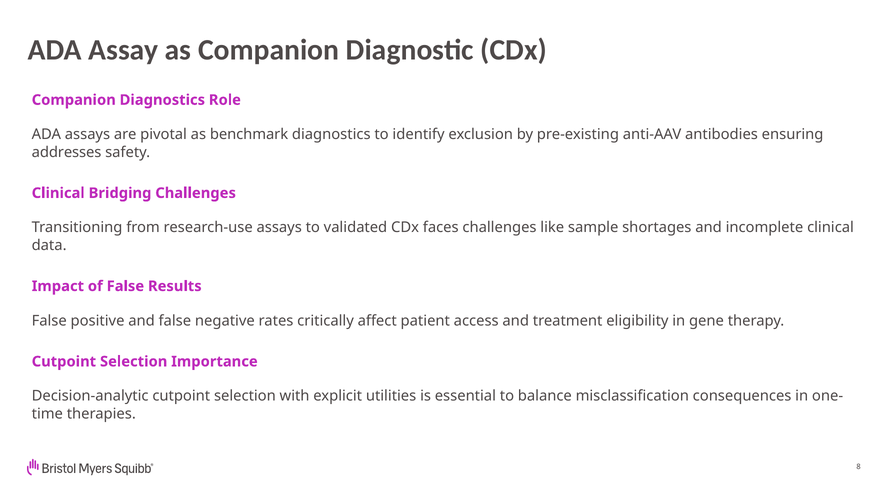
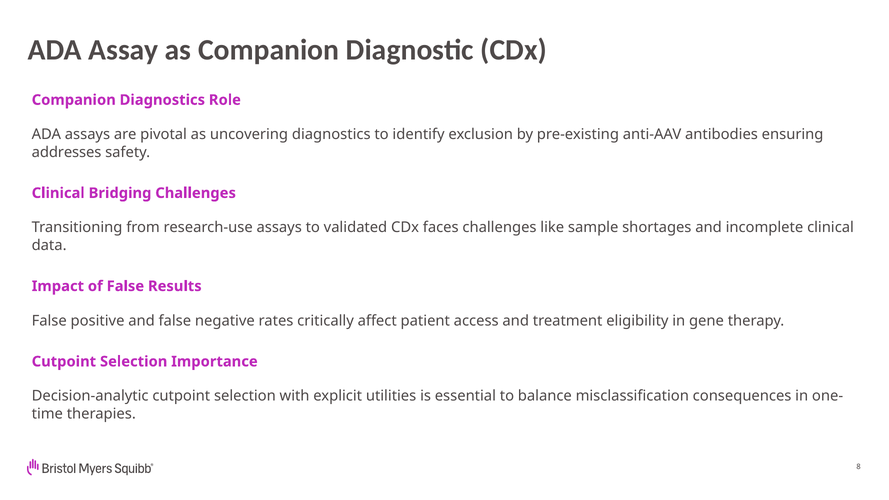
benchmark: benchmark -> uncovering (249, 134)
